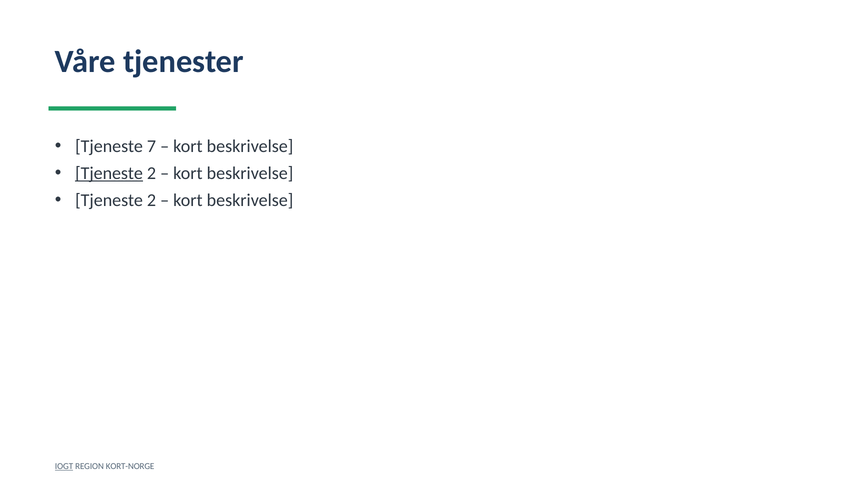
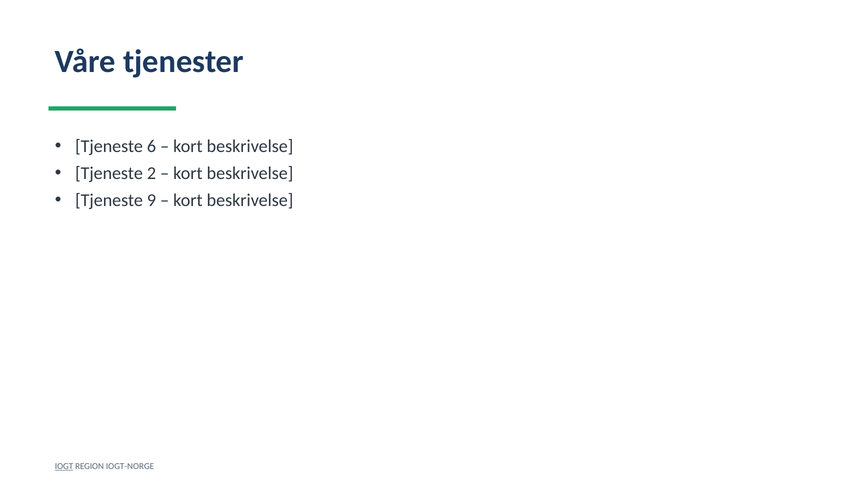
7: 7 -> 6 (151, 146)
Tjeneste underline: present -> none (109, 173)
2: 2 -> 9 (151, 200)
KORT-NORGE: KORT-NORGE -> IOGT-NORGE (130, 466)
